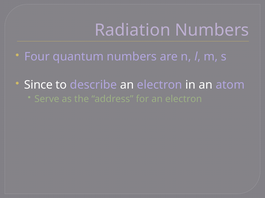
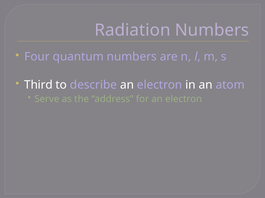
Since: Since -> Third (38, 85)
